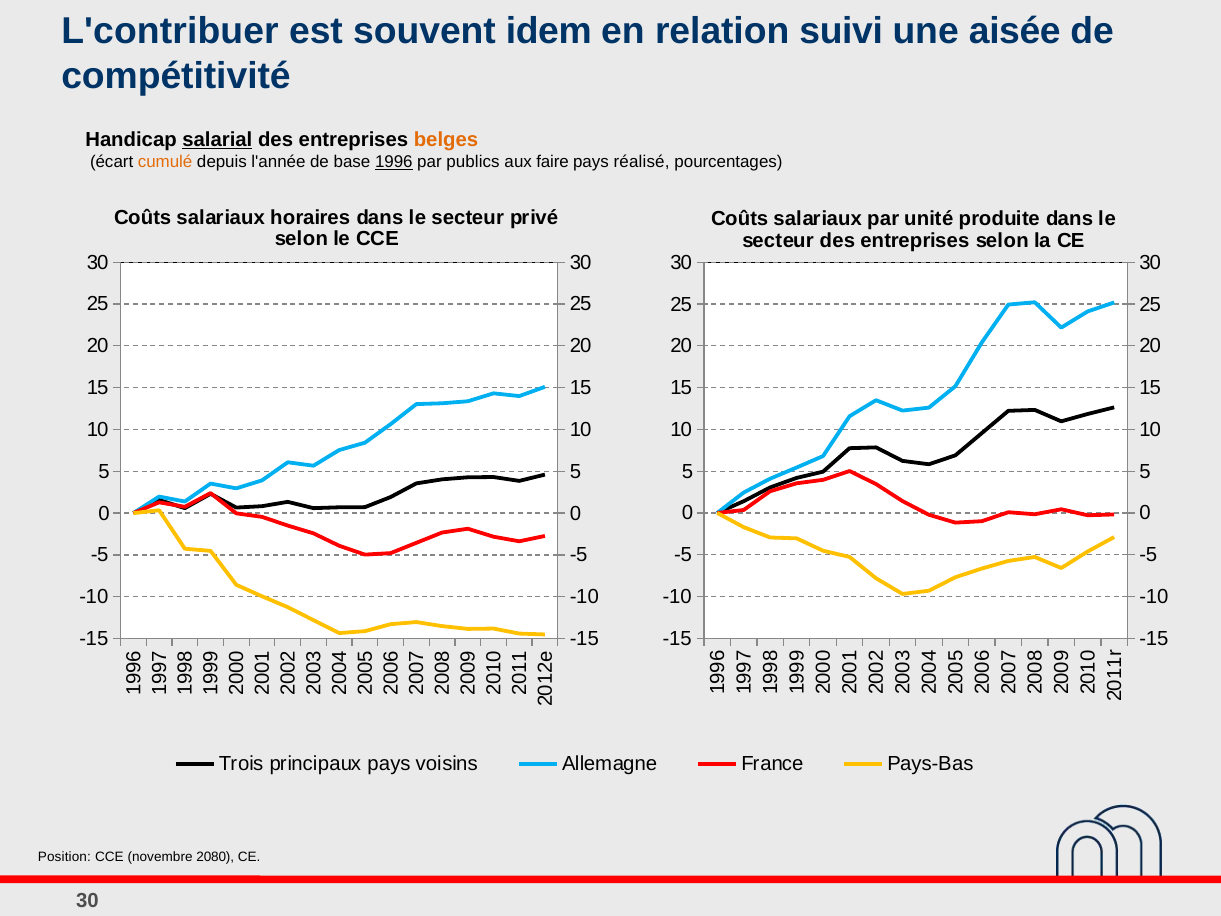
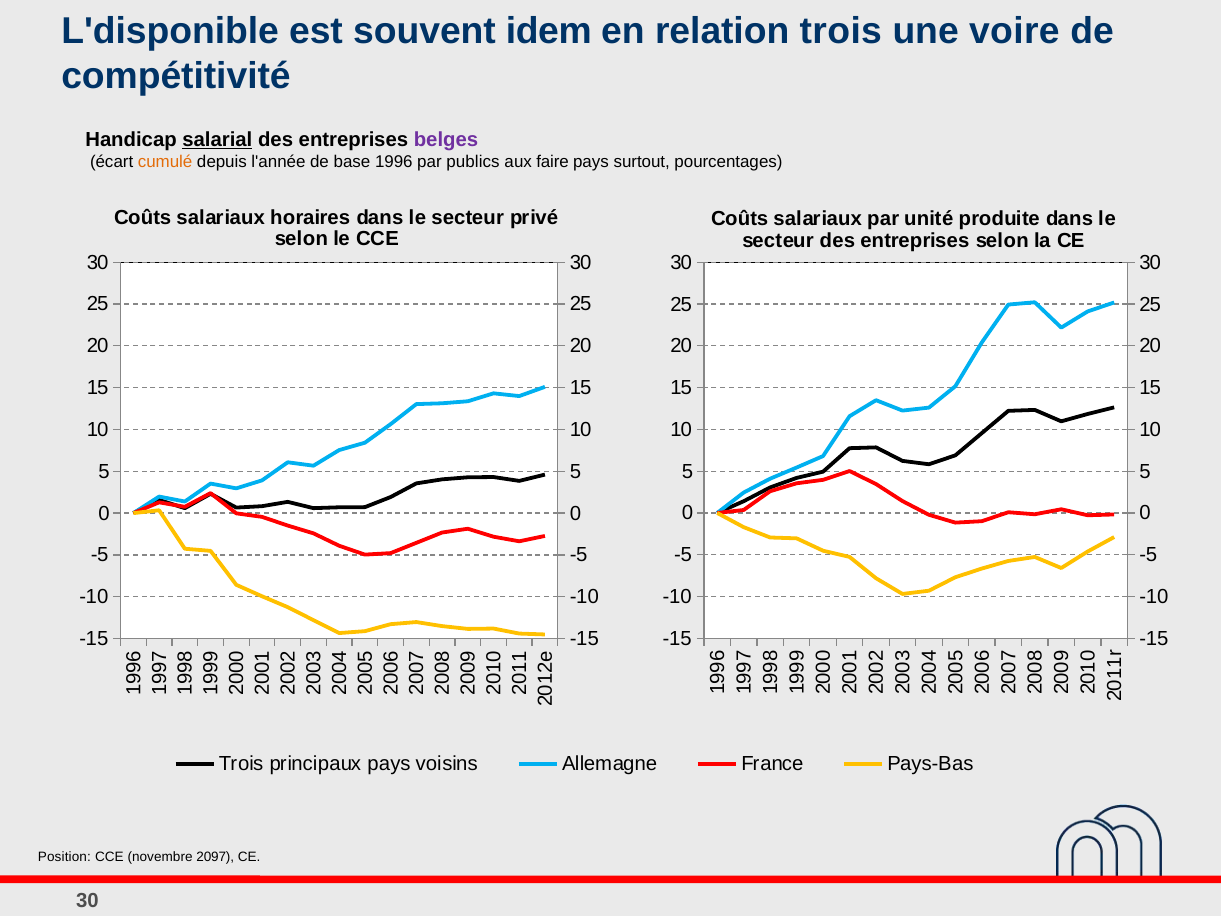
L'contribuer: L'contribuer -> L'disponible (170, 31)
relation suivi: suivi -> trois (841, 31)
aisée: aisée -> voire (1014, 31)
belges colour: orange -> purple (446, 140)
1996 underline: present -> none (394, 162)
réalisé: réalisé -> surtout (642, 162)
2080: 2080 -> 2097 (215, 857)
